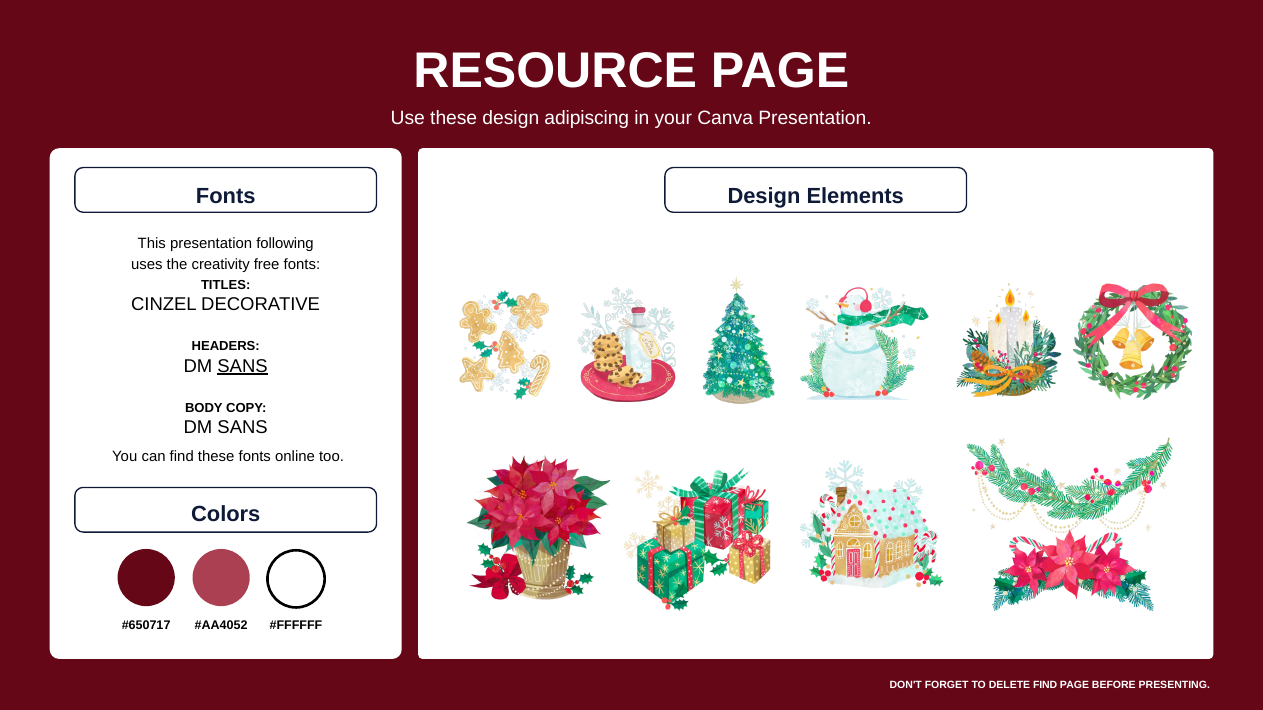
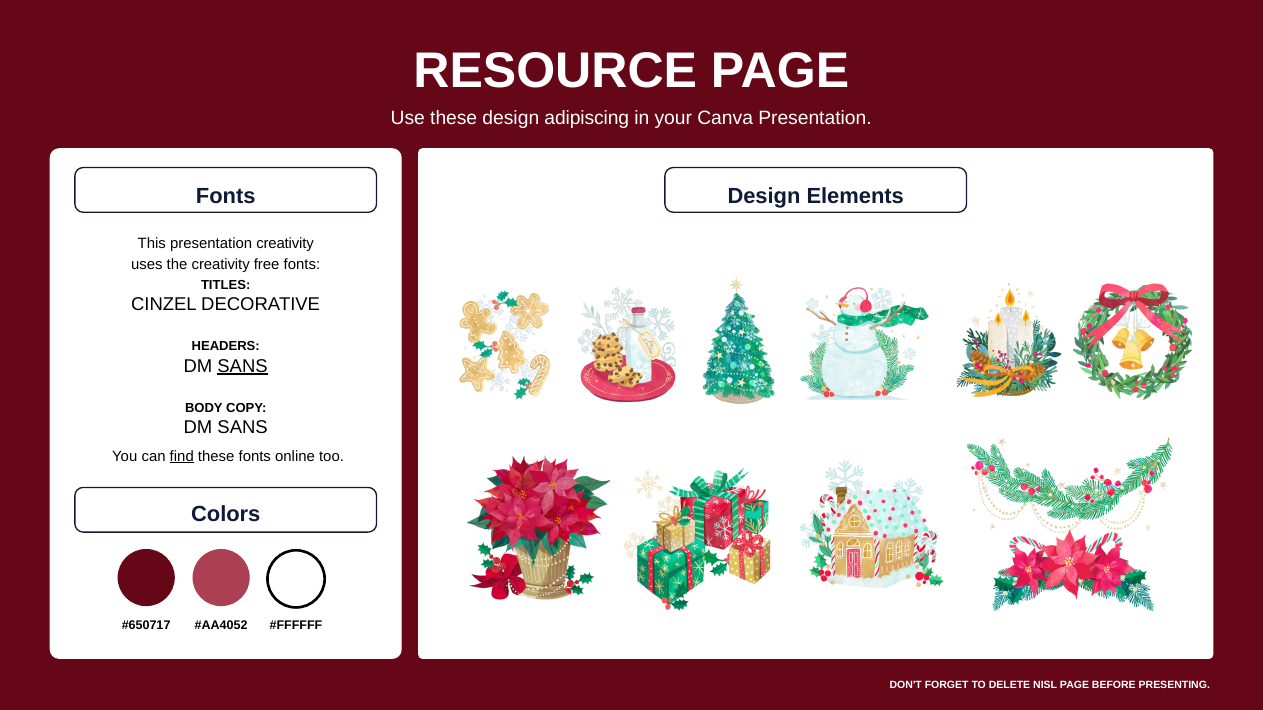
presentation following: following -> creativity (285, 243)
find underline: none -> present (182, 457)
DELETE FIND: FIND -> NISL (1045, 685)
